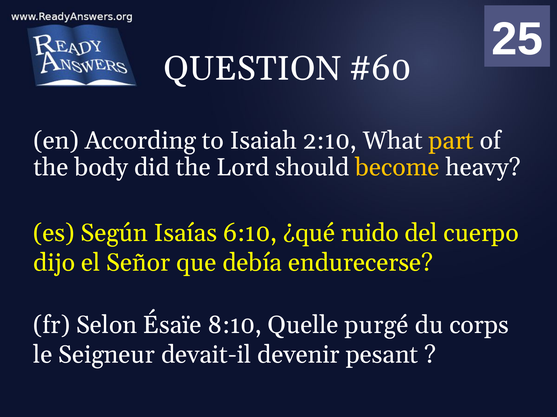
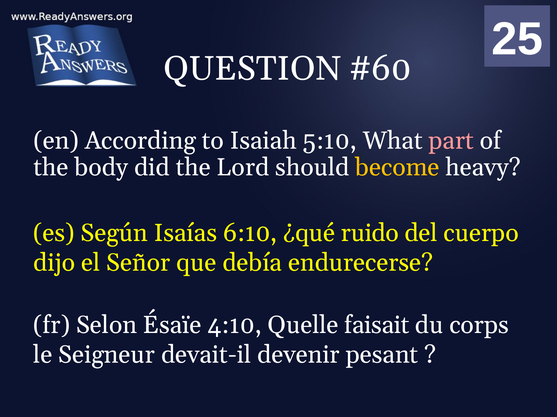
2:10: 2:10 -> 5:10 (330, 141)
part colour: yellow -> pink (451, 141)
8:10: 8:10 -> 4:10 (235, 326)
purgé: purgé -> faisait (377, 326)
